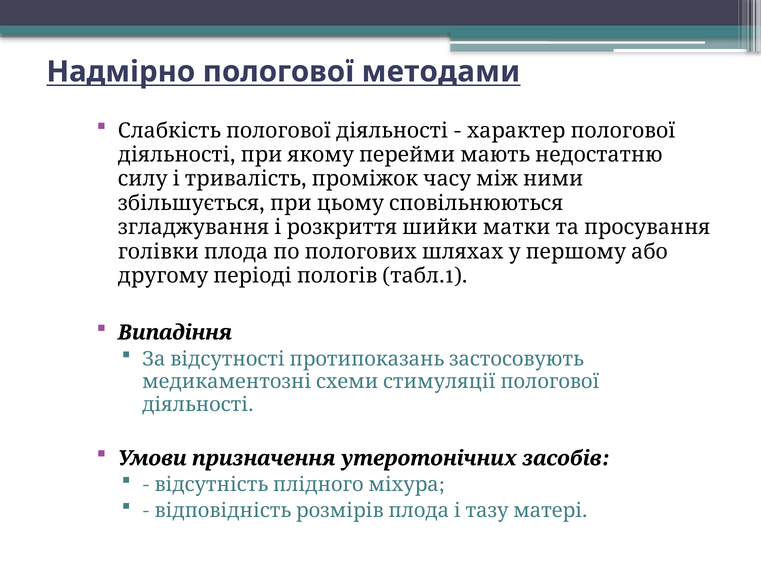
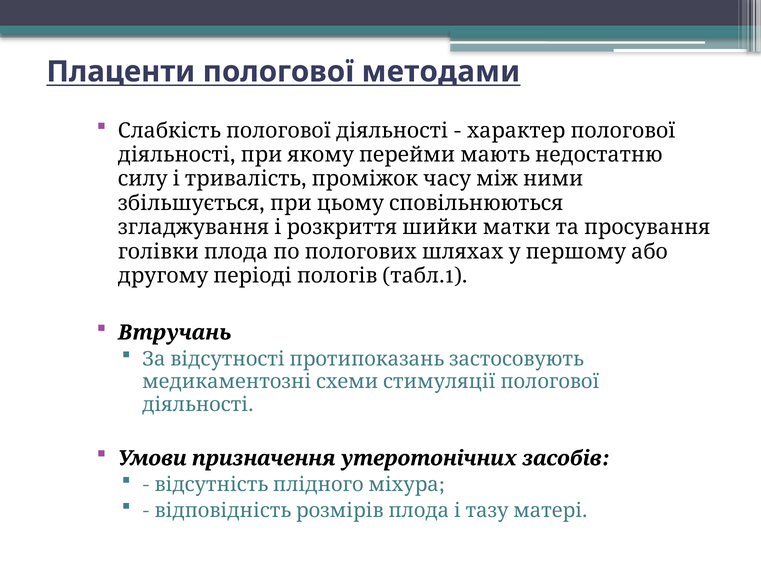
Надмірно: Надмірно -> Плаценти (121, 72)
Випадіння: Випадіння -> Втручань (175, 332)
